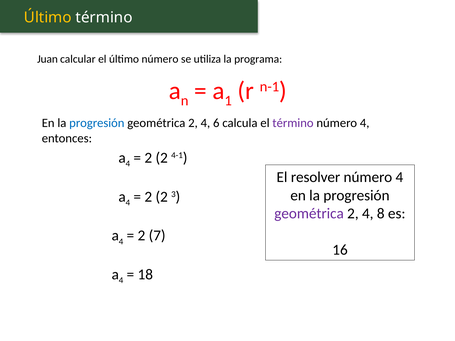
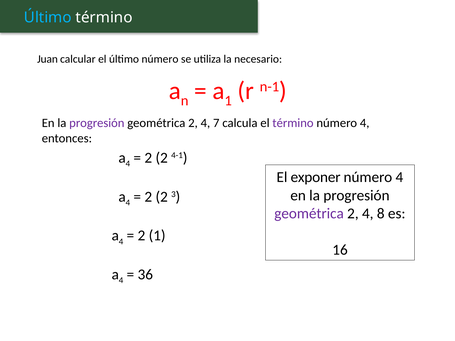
Último colour: yellow -> light blue (48, 17)
programa: programa -> necesario (258, 59)
progresión colour: blue -> purple (97, 123)
6: 6 -> 7 (216, 123)
resolver: resolver -> exponer (316, 177)
2 7: 7 -> 1 (157, 236)
18: 18 -> 36 (145, 275)
